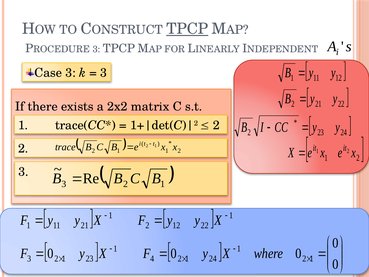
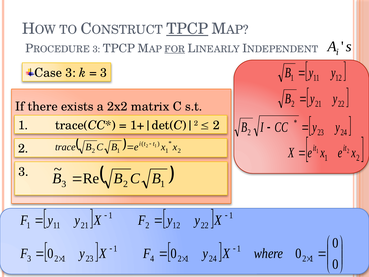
FOR underline: none -> present (175, 49)
